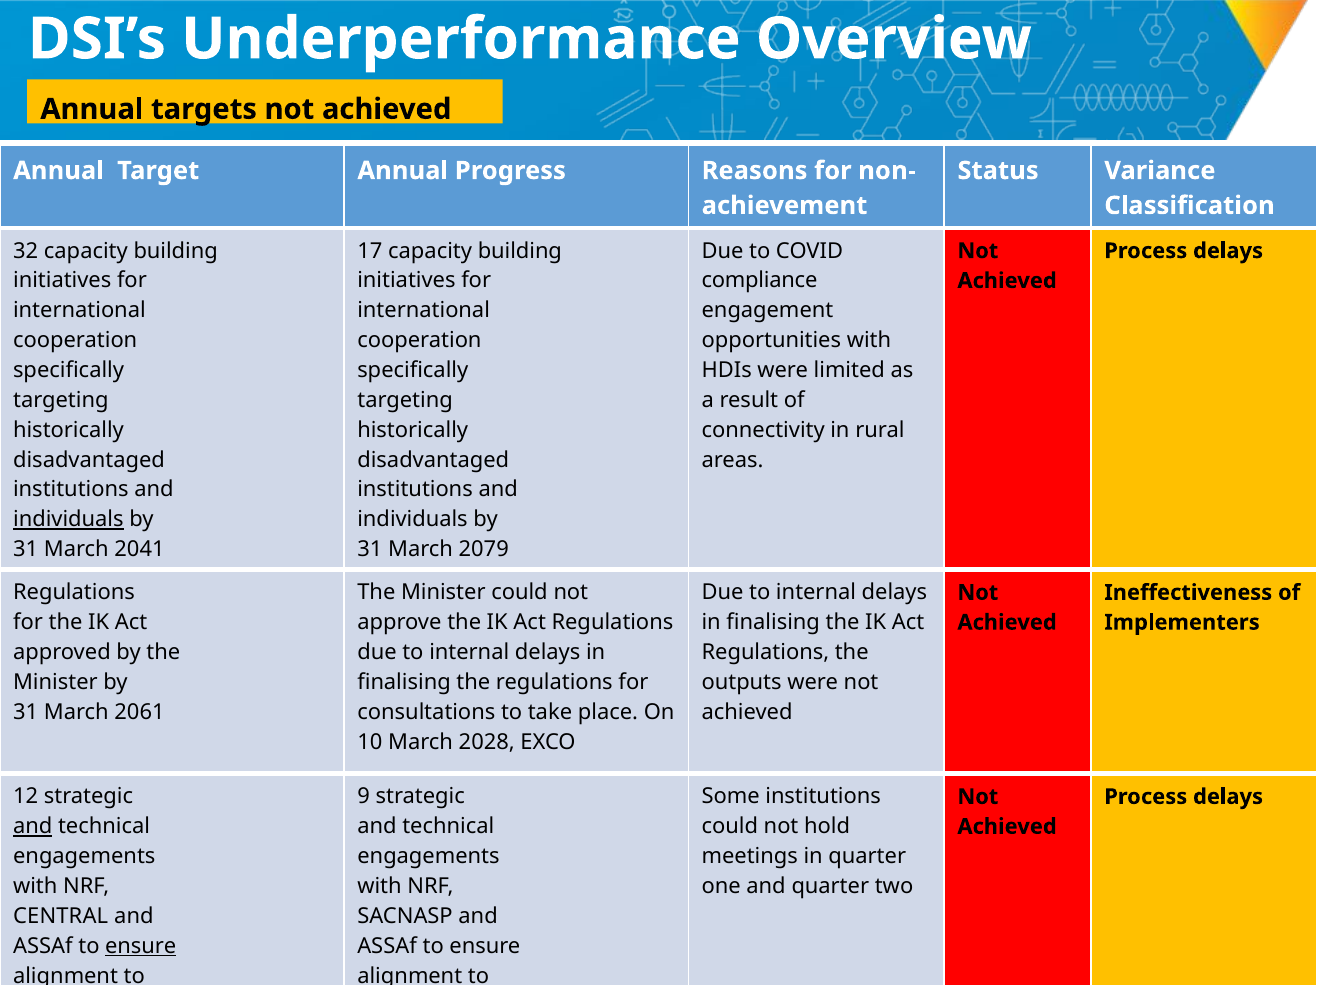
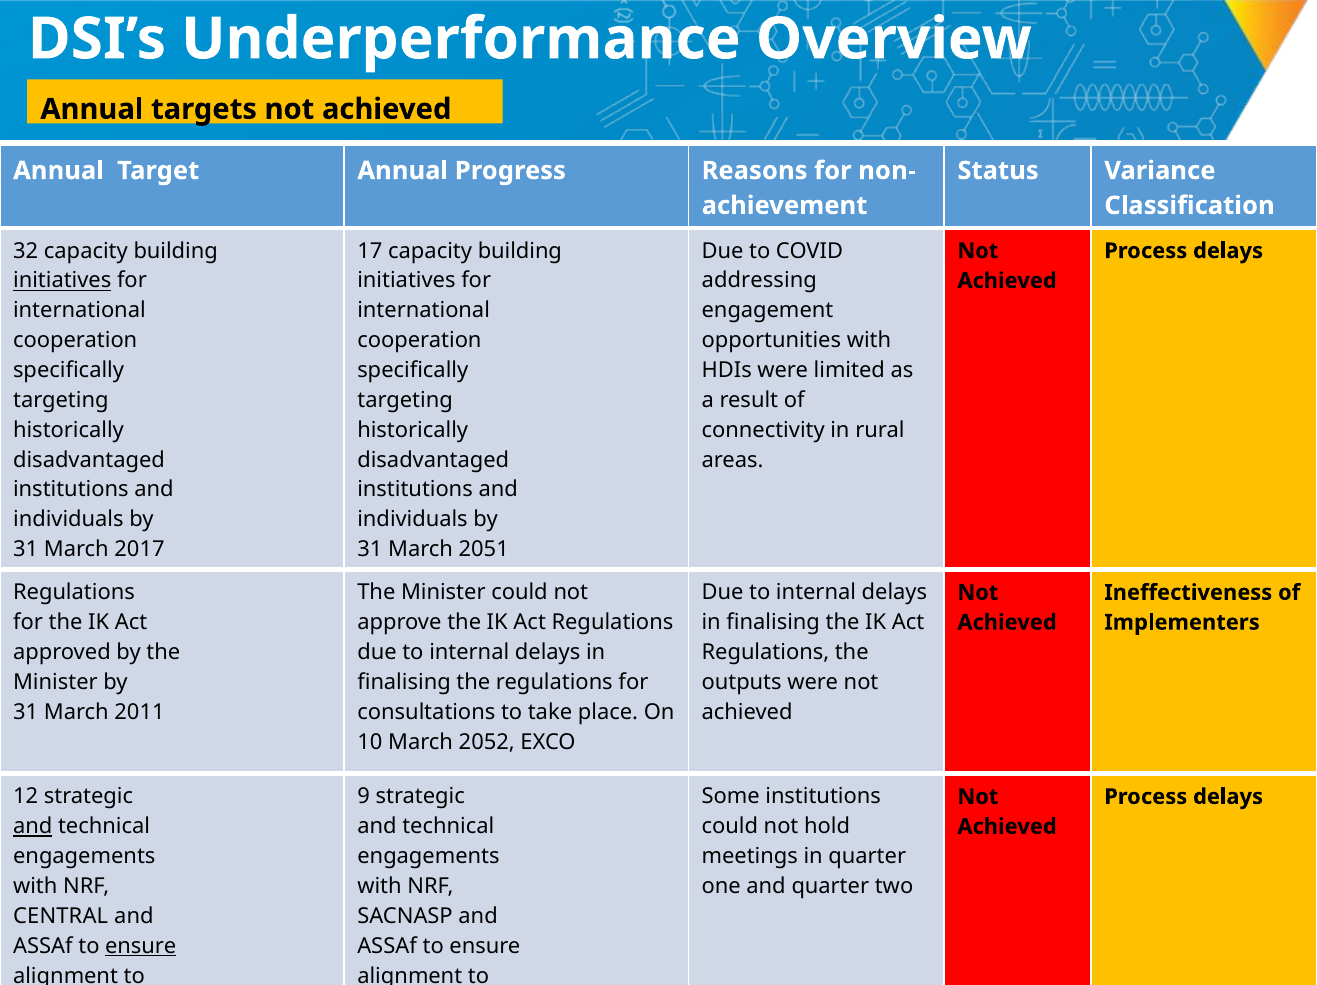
initiatives underline: none -> present (62, 281)
compliance: compliance -> addressing (759, 281)
individuals underline: present -> none (68, 520)
2041: 2041 -> 2017 (140, 550)
2079: 2079 -> 2051 (484, 550)
2061: 2061 -> 2011 (140, 712)
2028: 2028 -> 2052 (487, 742)
